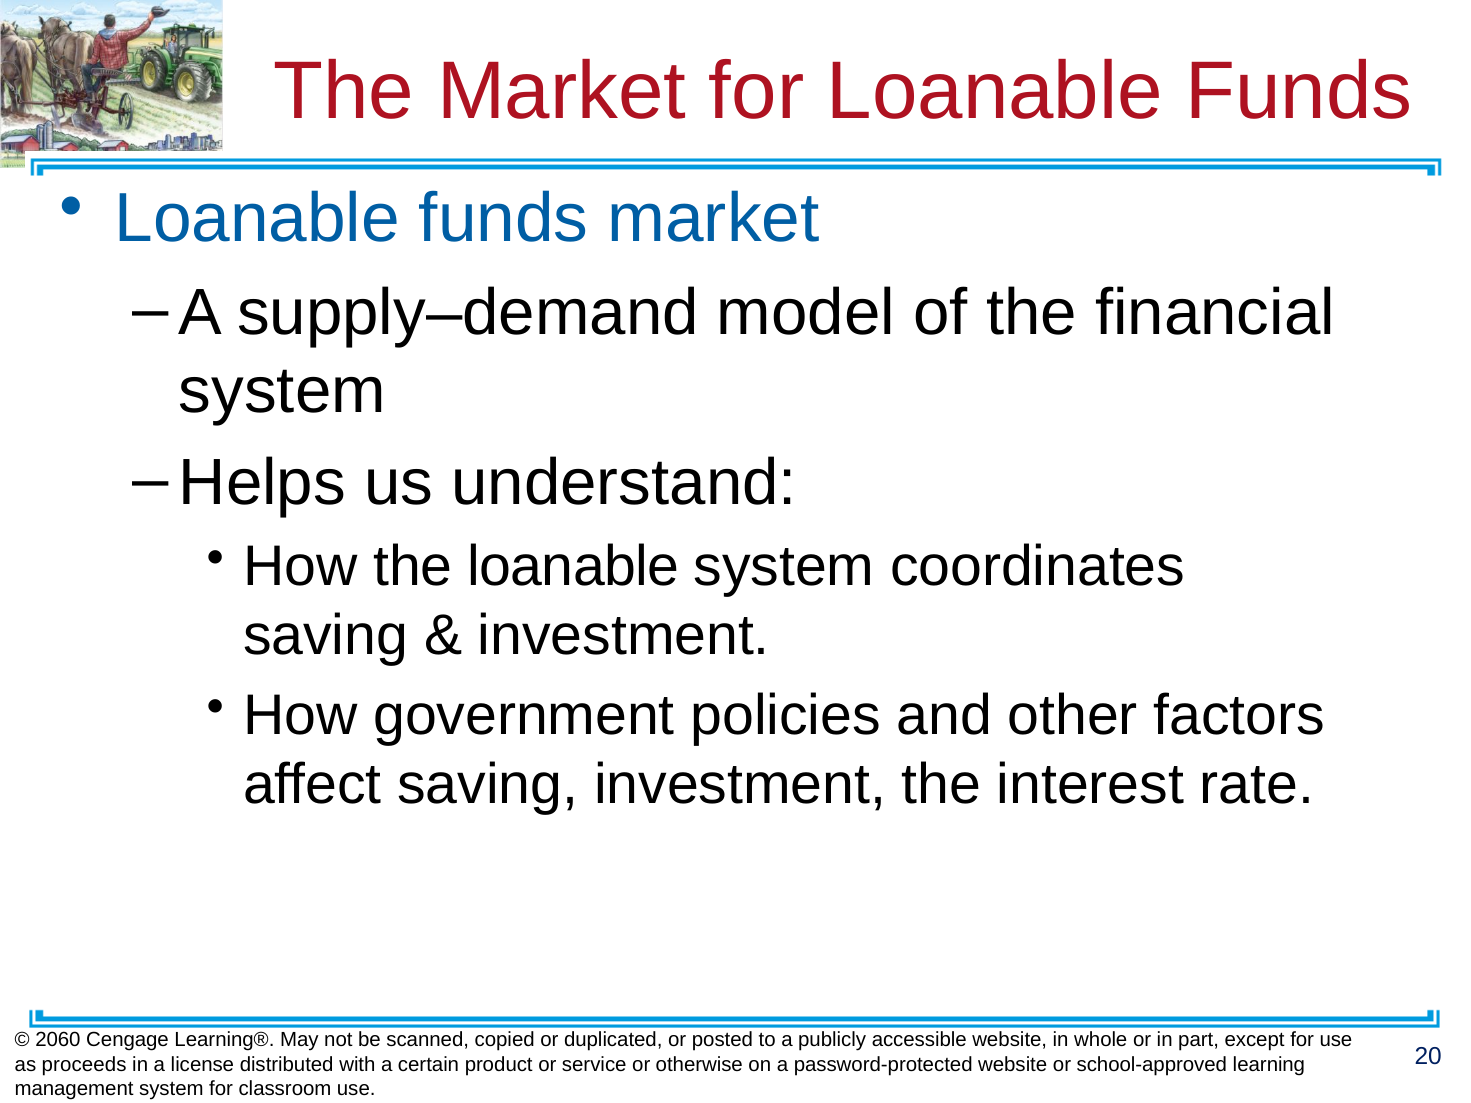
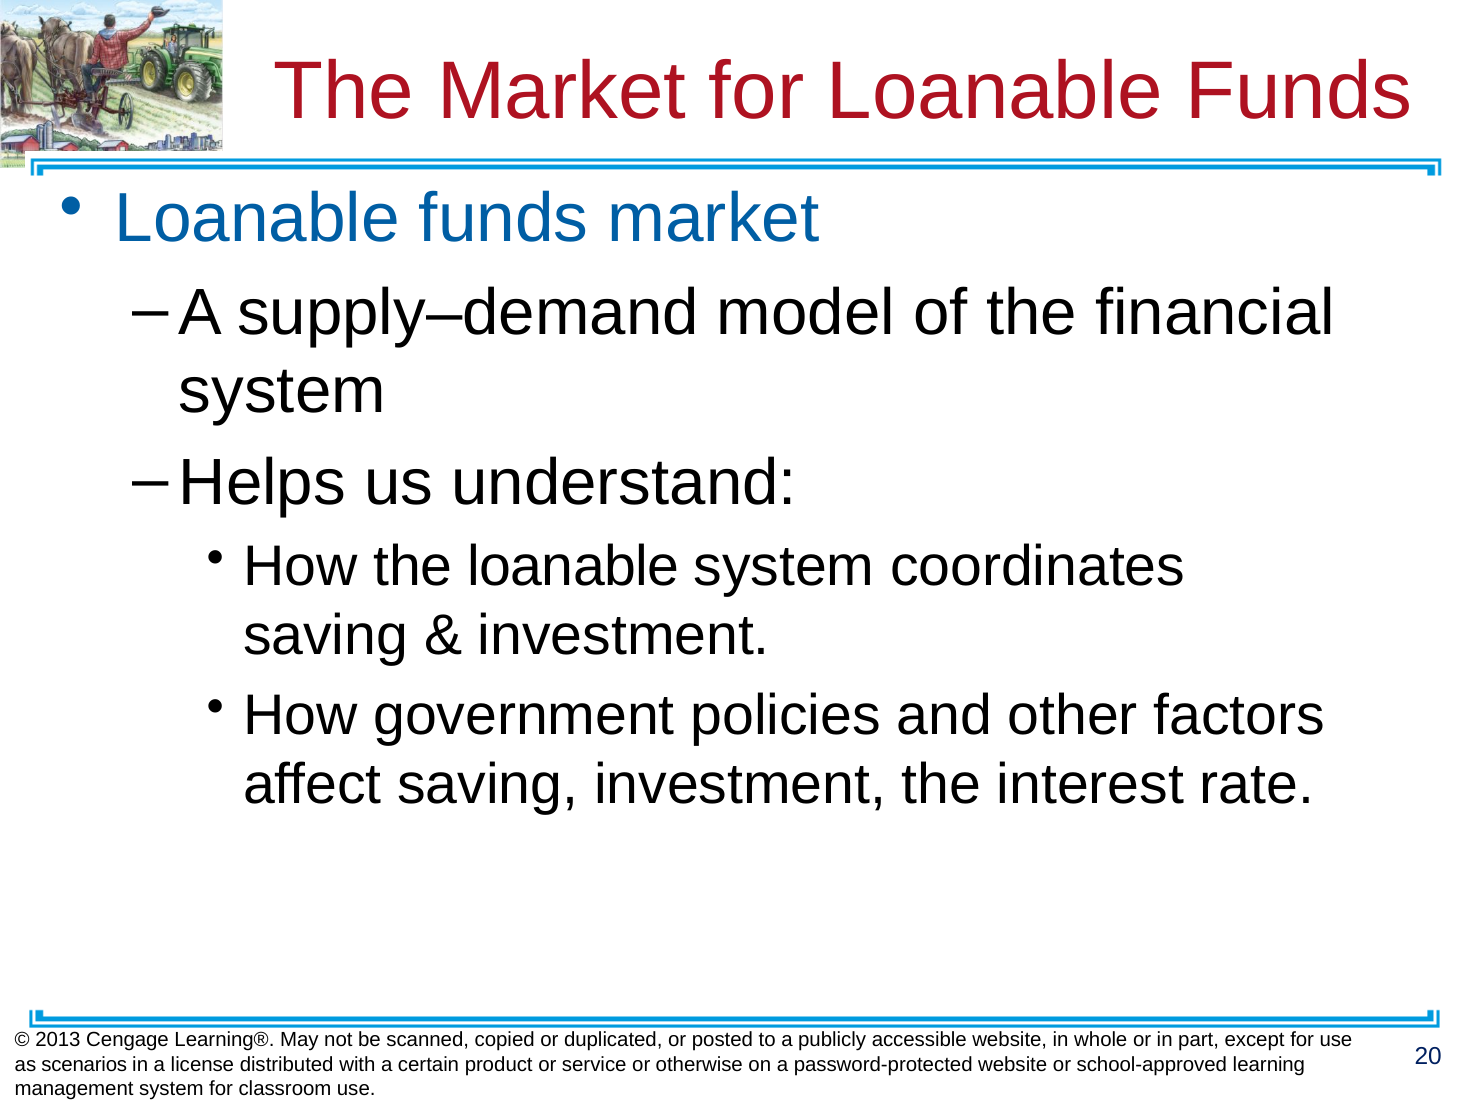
2060: 2060 -> 2013 (58, 1040)
proceeds: proceeds -> scenarios (84, 1065)
